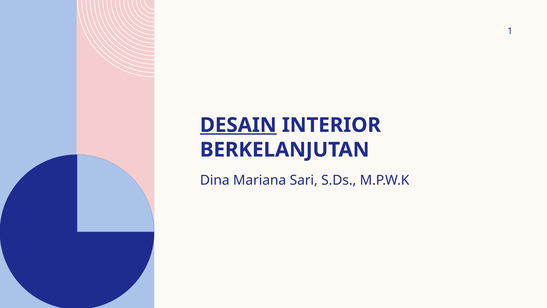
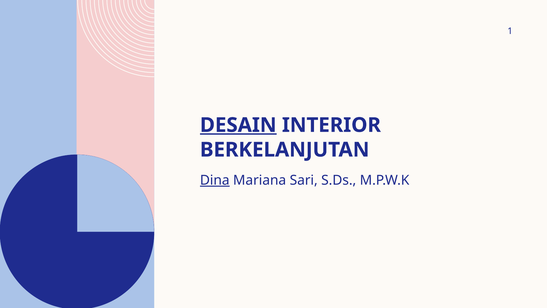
Dina underline: none -> present (215, 180)
